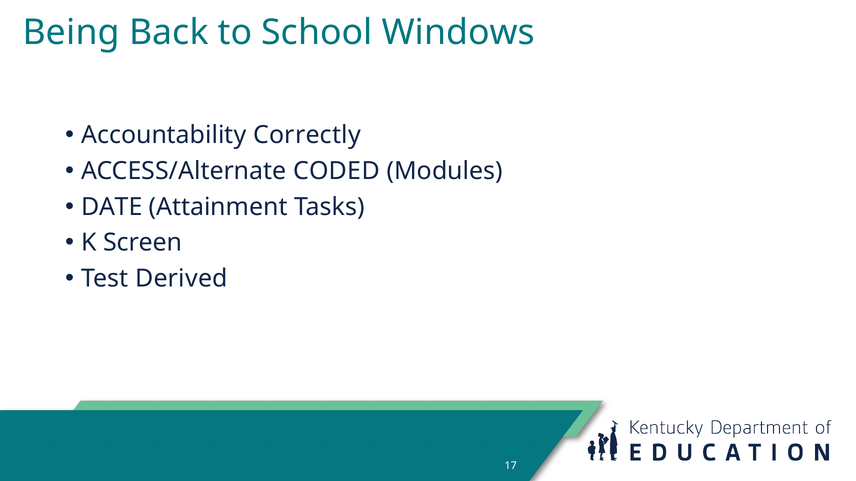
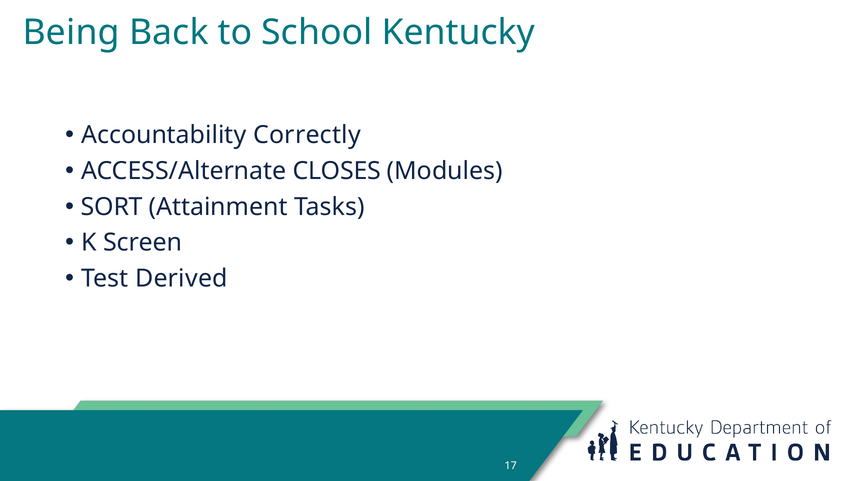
Windows: Windows -> Kentucky (458, 32)
CODED: CODED -> CLOSES (337, 171)
DATE: DATE -> SORT (112, 207)
